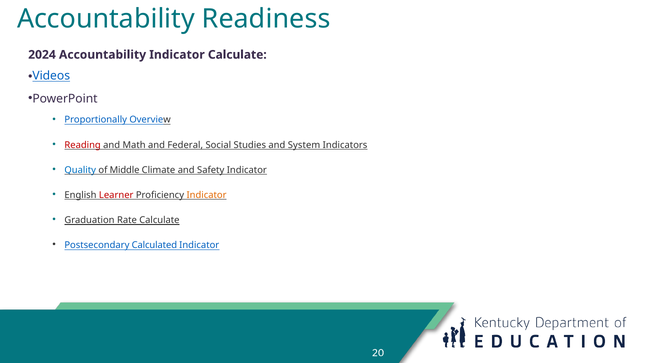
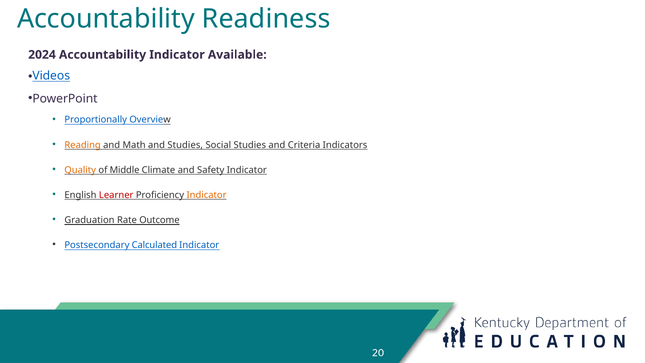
Indicator Calculate: Calculate -> Available (237, 55)
Reading colour: red -> orange (83, 145)
and Federal: Federal -> Studies (185, 145)
System: System -> Criteria (304, 145)
Quality colour: blue -> orange (80, 170)
Rate Calculate: Calculate -> Outcome (159, 220)
